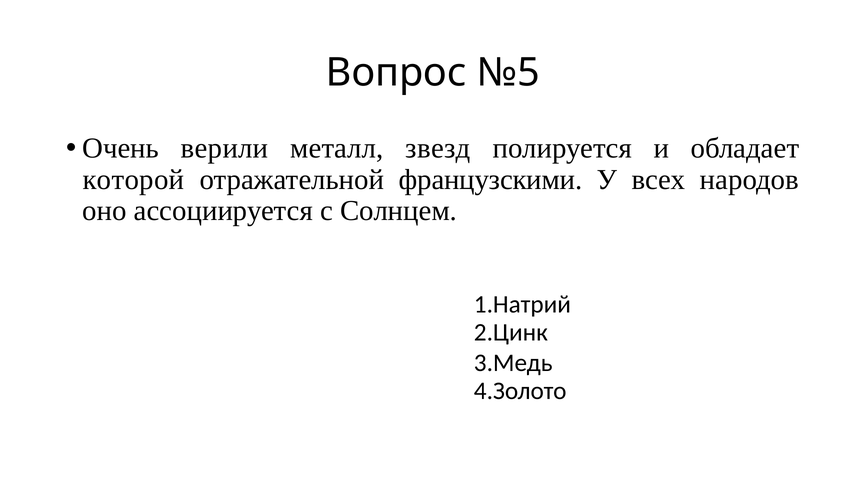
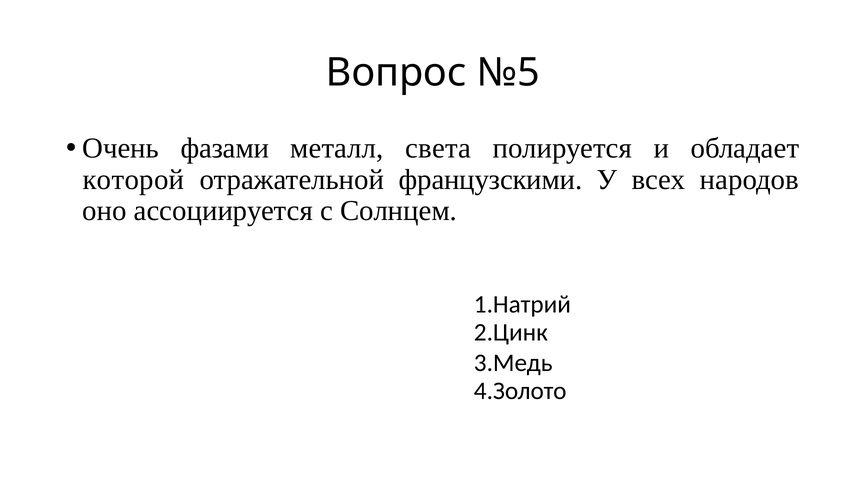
верили: верили -> фазами (225, 148)
звезд: звезд -> света (438, 148)
